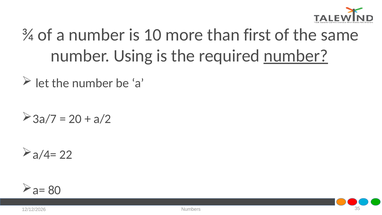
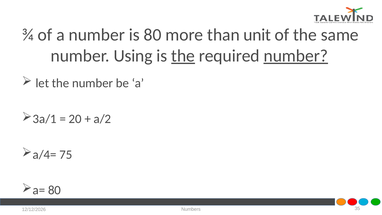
is 10: 10 -> 80 (153, 35)
first: first -> unit (257, 35)
the underline: none -> present (183, 56)
3a/7: 3a/7 -> 3a/1 (45, 119)
22: 22 -> 75 (66, 154)
